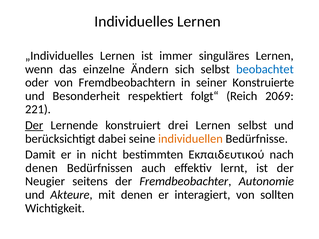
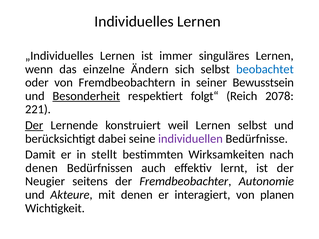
Konstruierte: Konstruierte -> Bewusstsein (263, 83)
Besonderheit underline: none -> present (86, 96)
2069: 2069 -> 2078 (279, 96)
drei: drei -> weil (178, 125)
individuellen colour: orange -> purple (190, 139)
nicht: nicht -> stellt (104, 155)
Εκπαιδευτικού: Εκπαιδευτικού -> Wirksamkeiten (226, 155)
sollten: sollten -> planen (277, 195)
